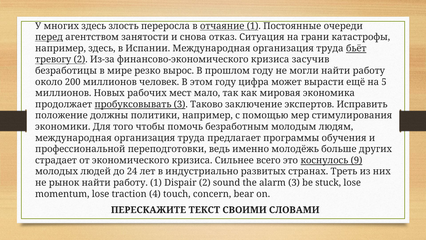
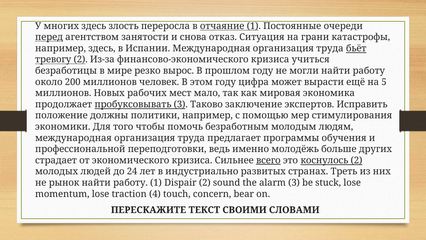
засучив: засучив -> учиться (311, 59)
всего underline: none -> present (268, 160)
коснулось 9: 9 -> 2 (356, 160)
